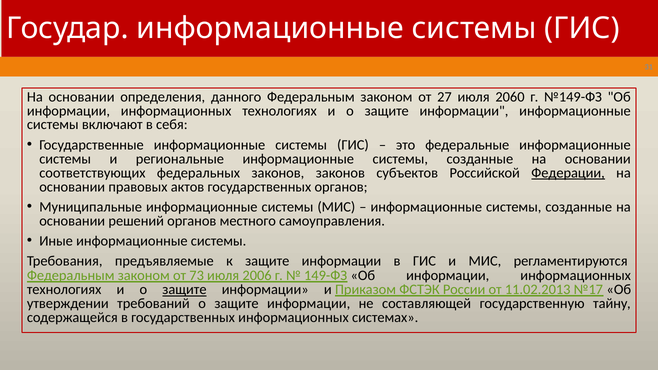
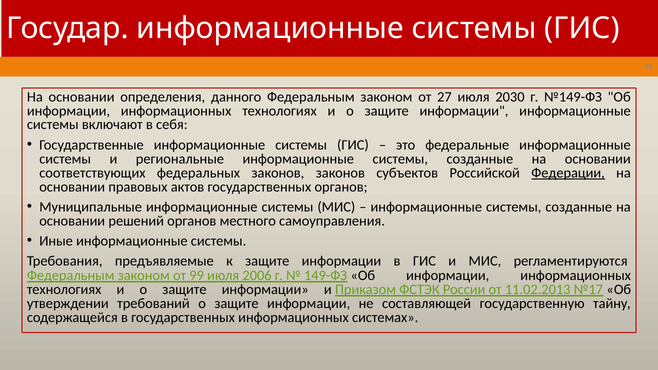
2060: 2060 -> 2030 (510, 97)
73: 73 -> 99 (197, 276)
защите underline: present -> none (184, 290)
